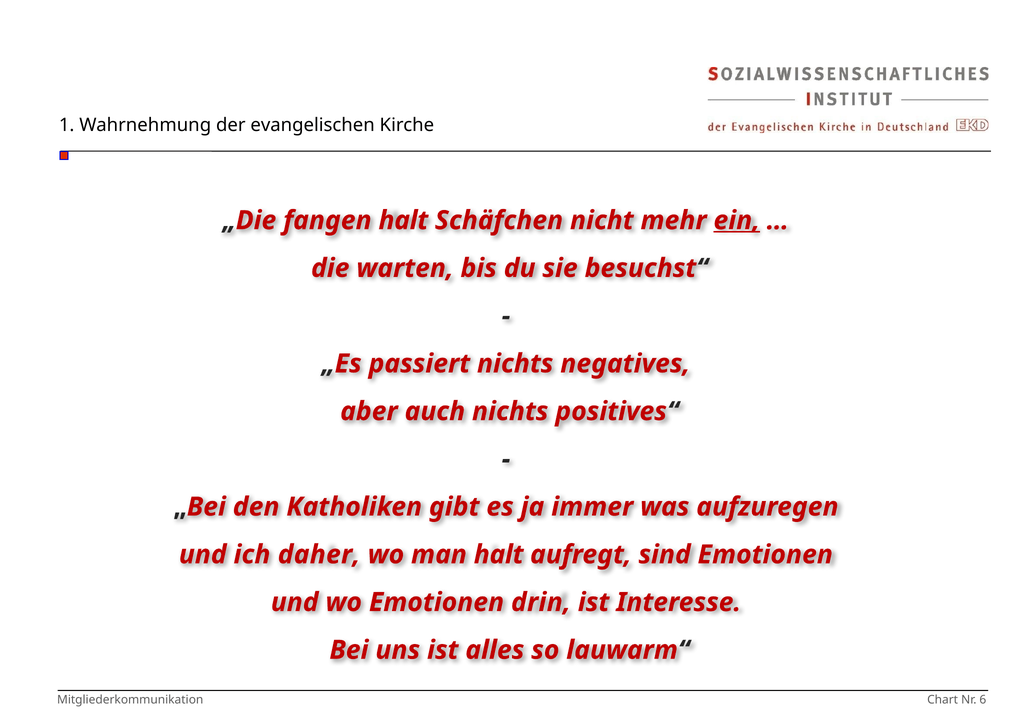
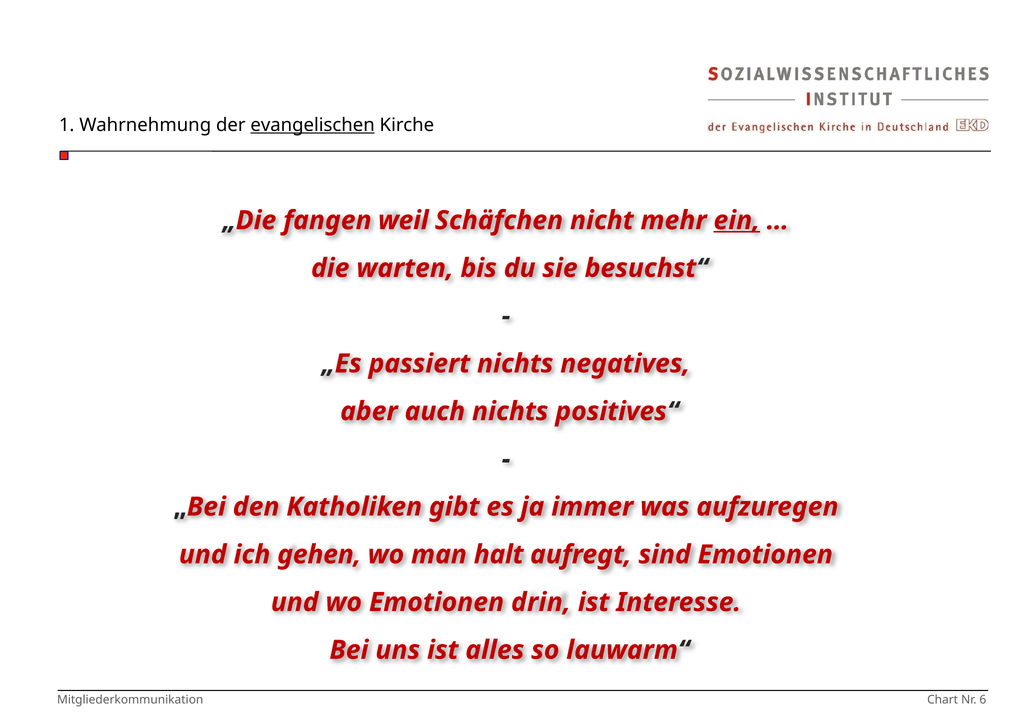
evangelischen underline: none -> present (313, 125)
fangen halt: halt -> weil (403, 220)
daher: daher -> gehen (319, 554)
